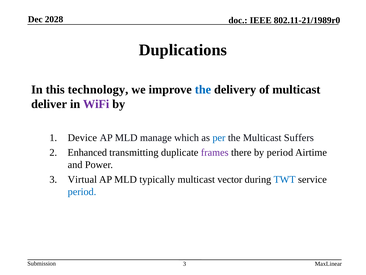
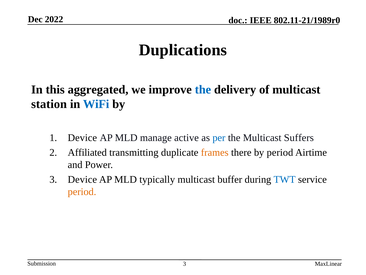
2028: 2028 -> 2022 (54, 19)
technology: technology -> aggregated (98, 89)
deliver: deliver -> station (49, 104)
WiFi colour: purple -> blue (96, 104)
which: which -> active (186, 137)
Enhanced: Enhanced -> Affiliated (87, 152)
frames colour: purple -> orange (215, 152)
3 Virtual: Virtual -> Device (82, 179)
vector: vector -> buffer (230, 179)
period colour: blue -> orange (82, 191)
